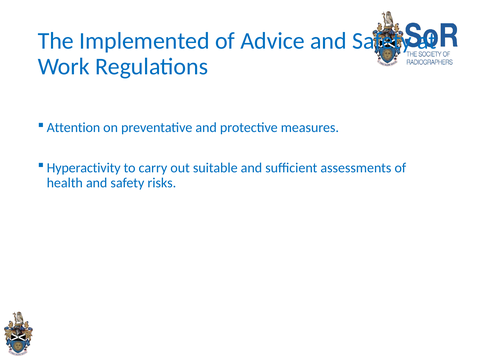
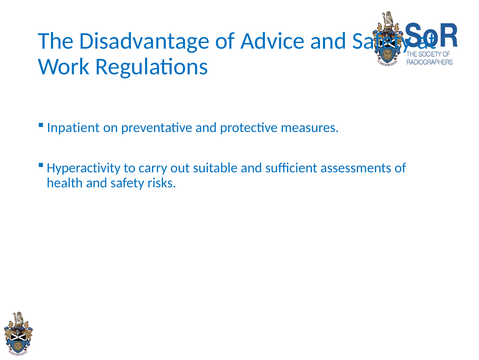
Implemented: Implemented -> Disadvantage (144, 41)
Attention: Attention -> Inpatient (73, 127)
